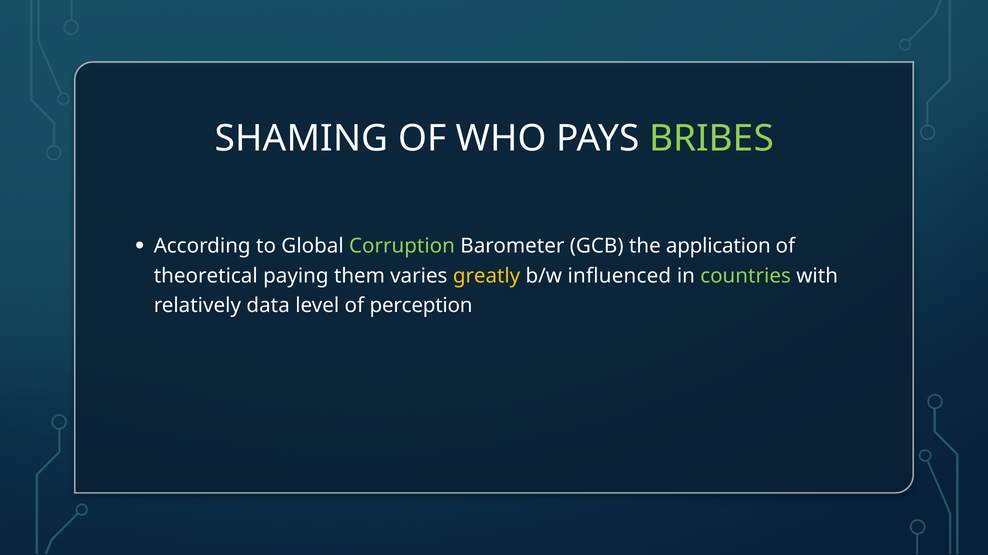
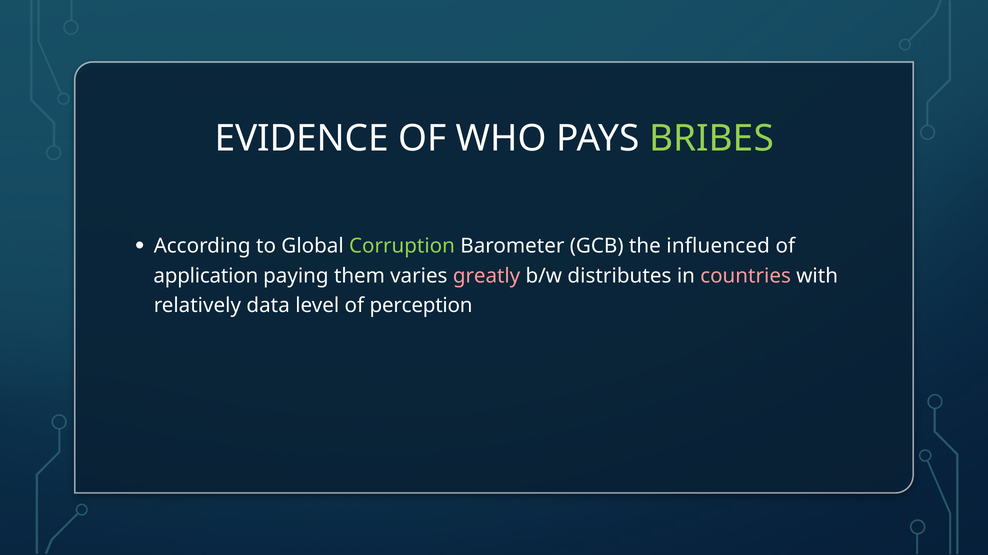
SHAMING: SHAMING -> EVIDENCE (302, 139)
application: application -> influenced (718, 246)
theoretical: theoretical -> application (206, 276)
greatly colour: yellow -> pink (487, 276)
influenced: influenced -> distributes (619, 276)
countries colour: light green -> pink (746, 276)
